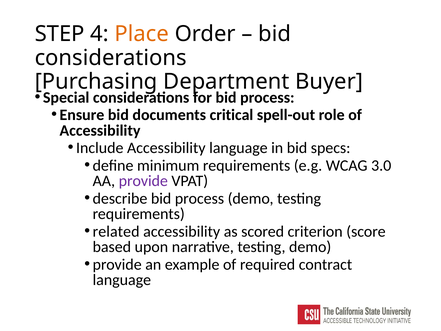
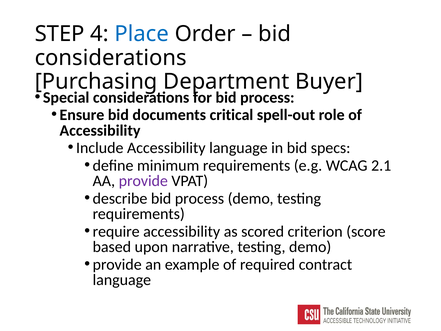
Place colour: orange -> blue (142, 34)
3.0: 3.0 -> 2.1 (381, 165)
related: related -> require (116, 231)
